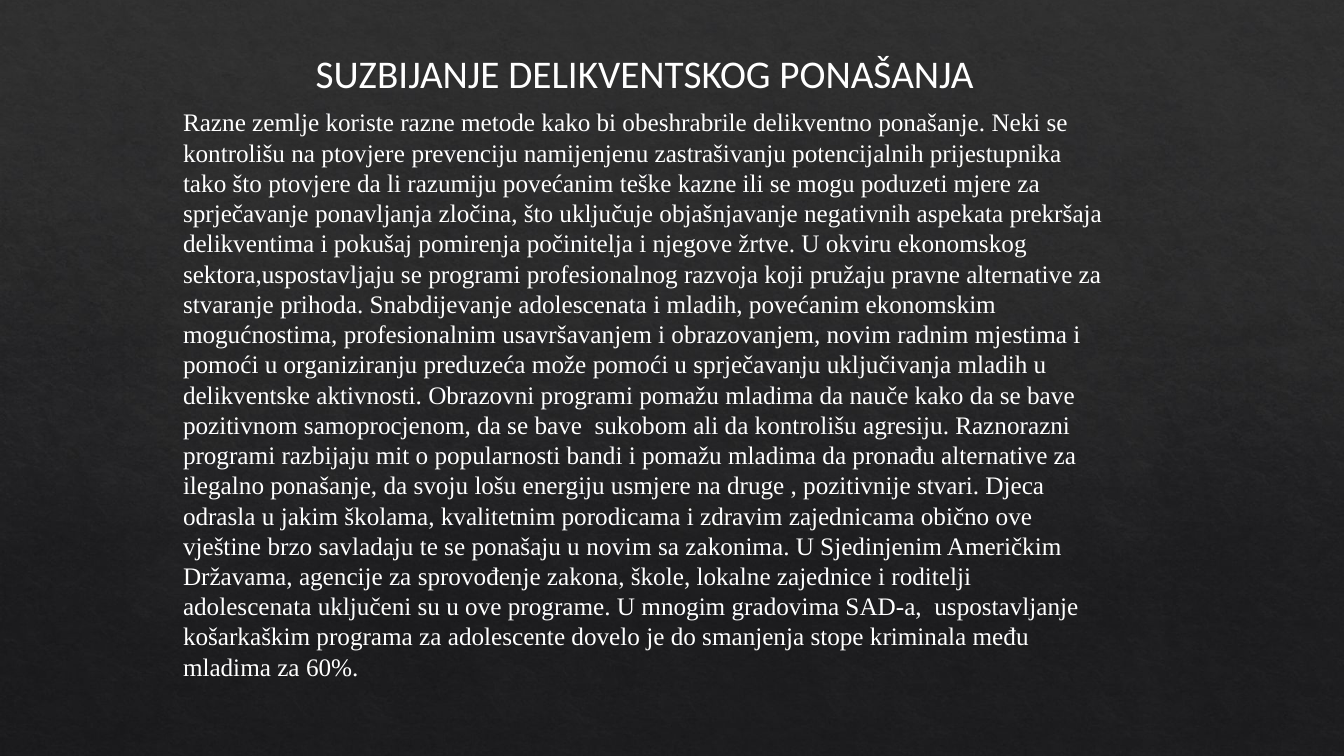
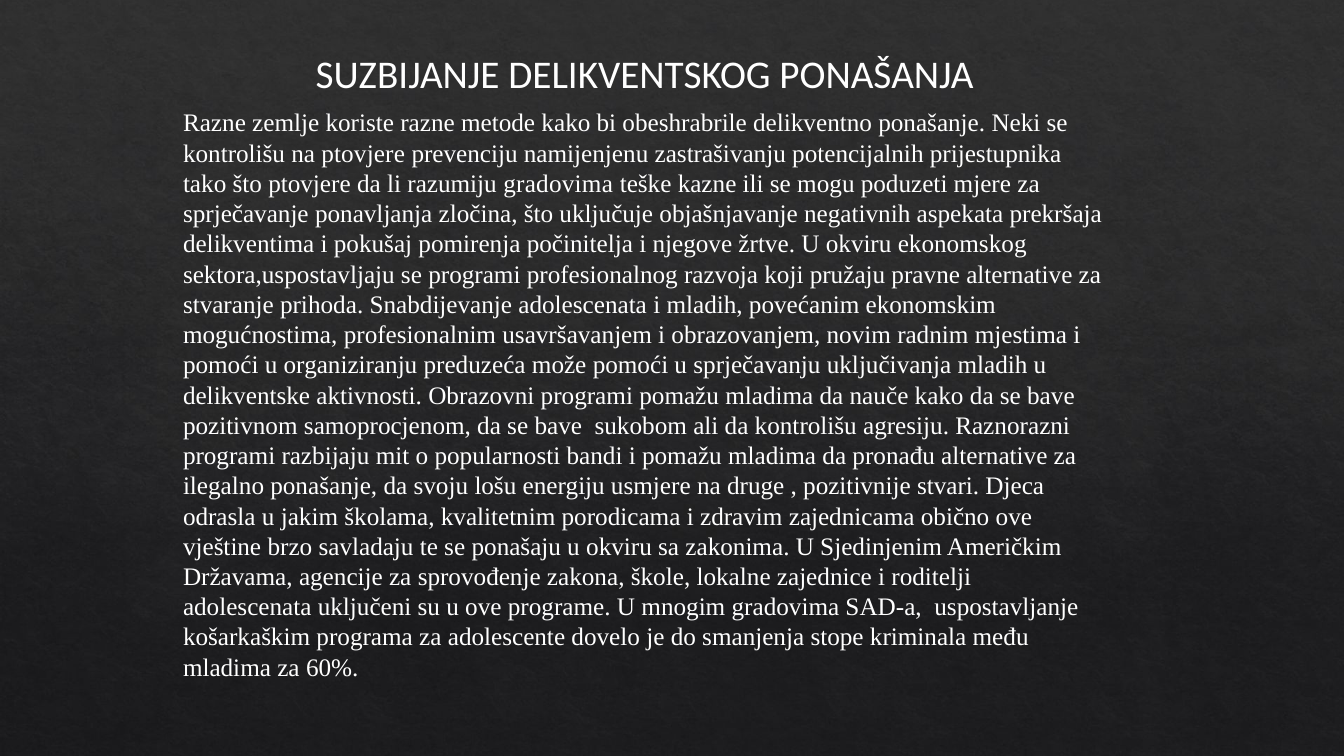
razumiju povećanim: povećanim -> gradovima (558, 184)
ponašaju u novim: novim -> okviru (619, 547)
